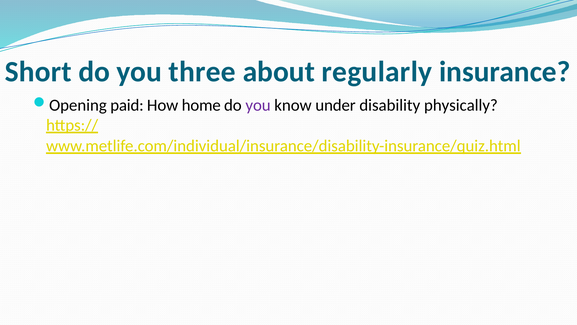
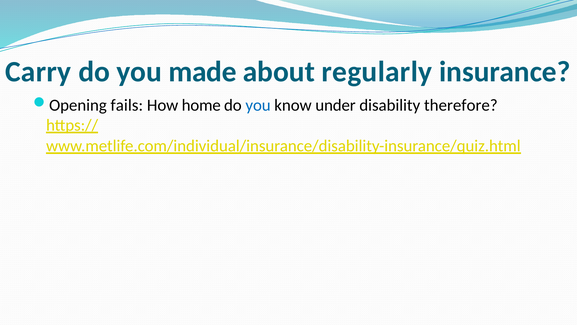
Short: Short -> Carry (38, 72)
three: three -> made (202, 72)
paid: paid -> fails (127, 105)
you colour: purple -> blue (258, 105)
physically: physically -> therefore (461, 105)
